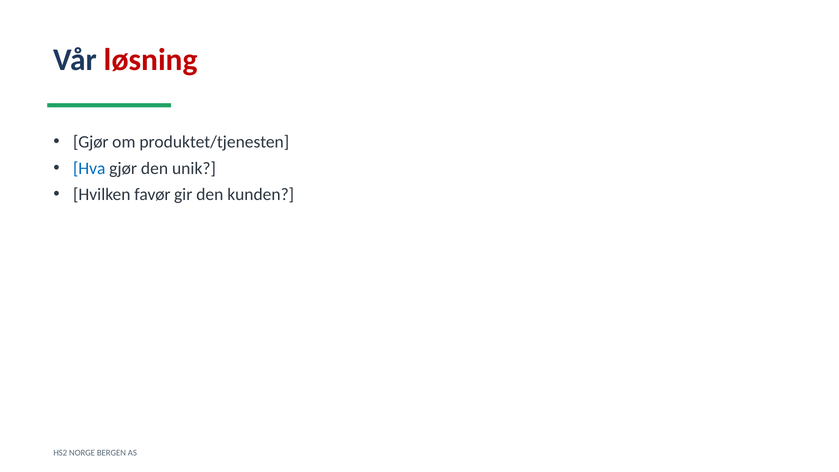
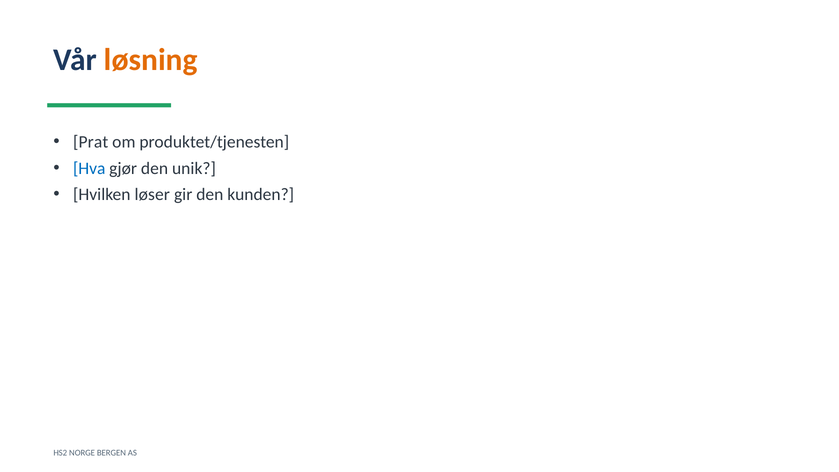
løsning colour: red -> orange (151, 60)
Gjør: Gjør -> Prat (91, 142)
favør: favør -> løser (152, 195)
